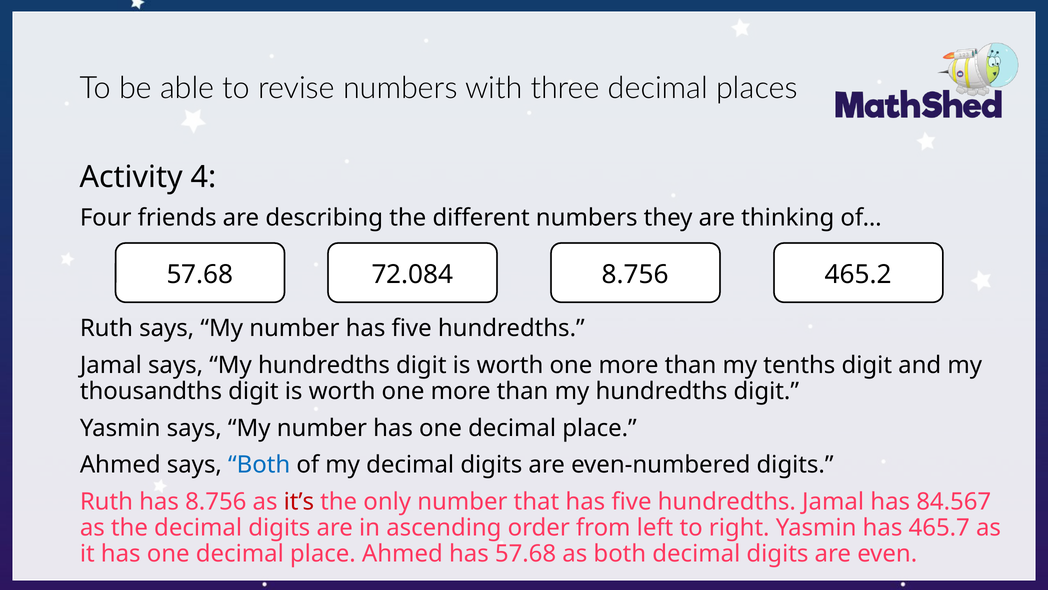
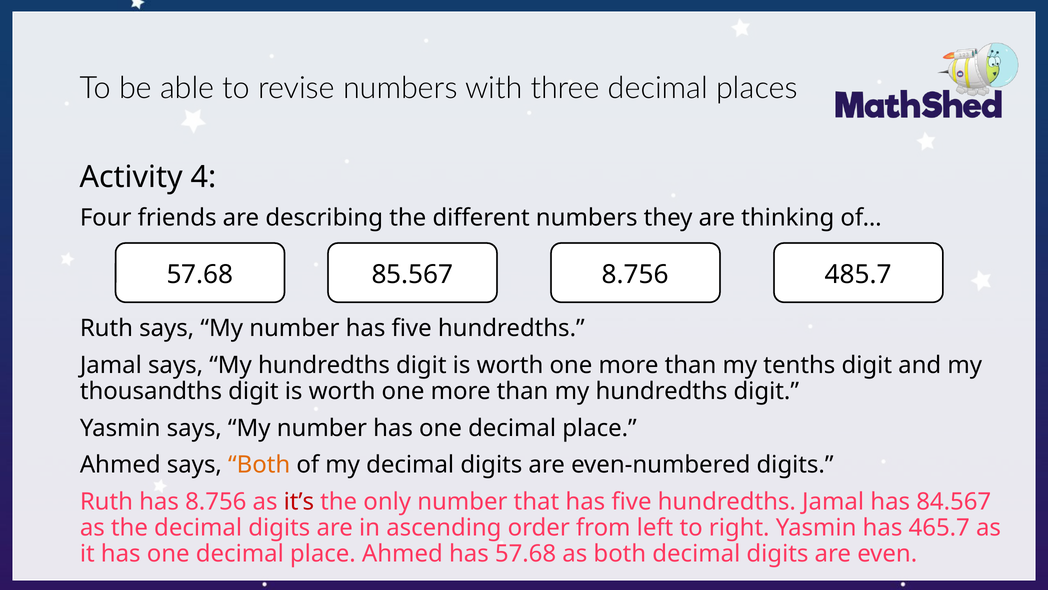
72.084: 72.084 -> 85.567 (412, 274)
465.2: 465.2 -> 485.7 (858, 274)
Both colour: blue -> orange (259, 465)
